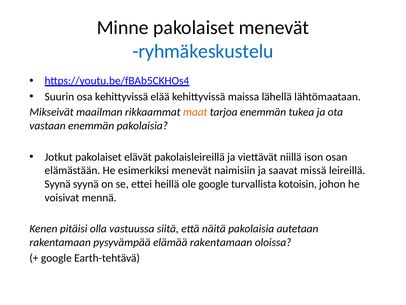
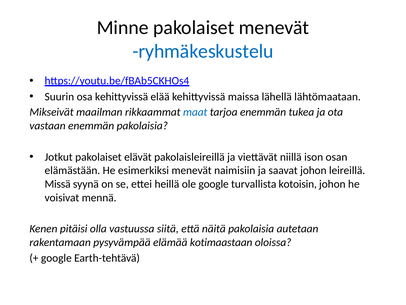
maat colour: orange -> blue (195, 112)
saavat missä: missä -> johon (313, 170)
Syynä: Syynä -> Missä (58, 184)
elämää rakentamaan: rakentamaan -> kotimaastaan (221, 242)
